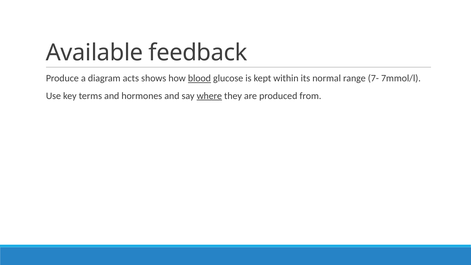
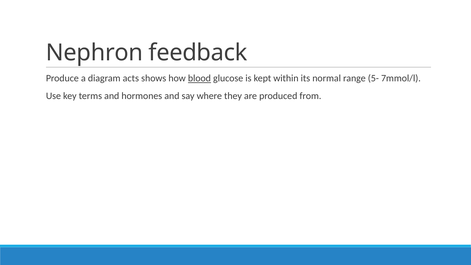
Available: Available -> Nephron (94, 53)
7-: 7- -> 5- (373, 78)
where underline: present -> none (209, 96)
